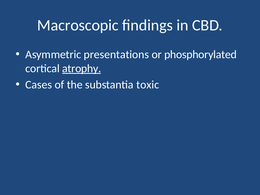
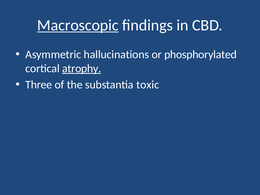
Macroscopic underline: none -> present (78, 25)
presentations: presentations -> hallucinations (116, 55)
Cases: Cases -> Three (39, 85)
